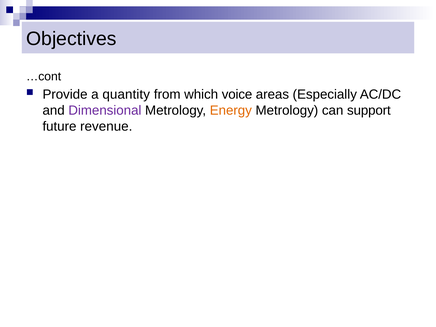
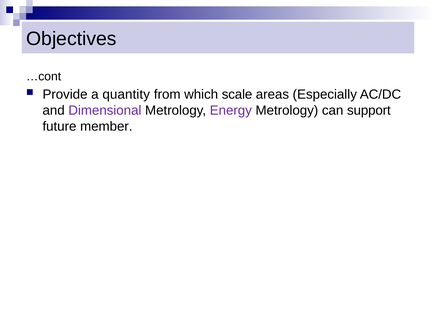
voice: voice -> scale (237, 95)
Energy colour: orange -> purple (231, 111)
revenue: revenue -> member (106, 127)
